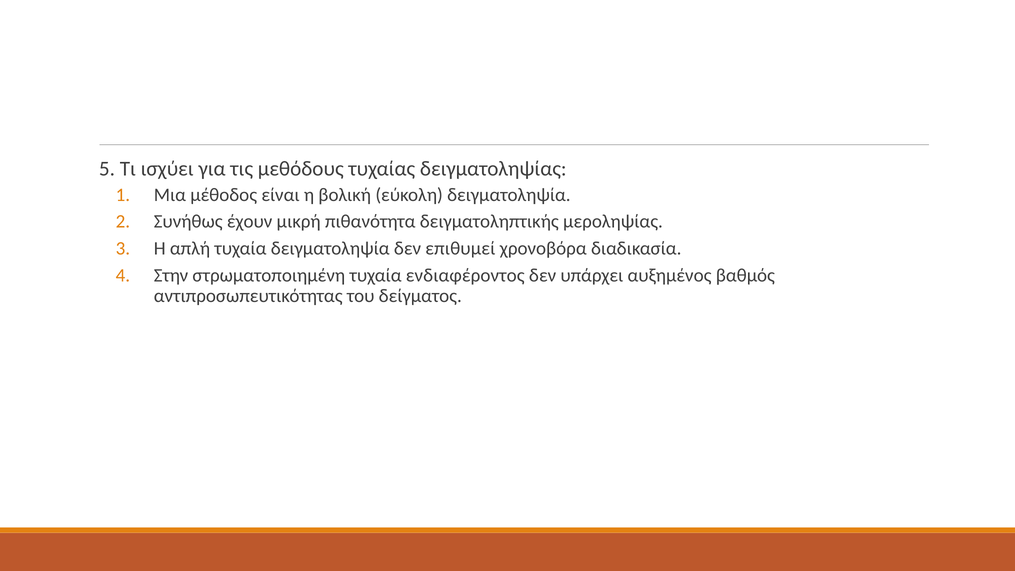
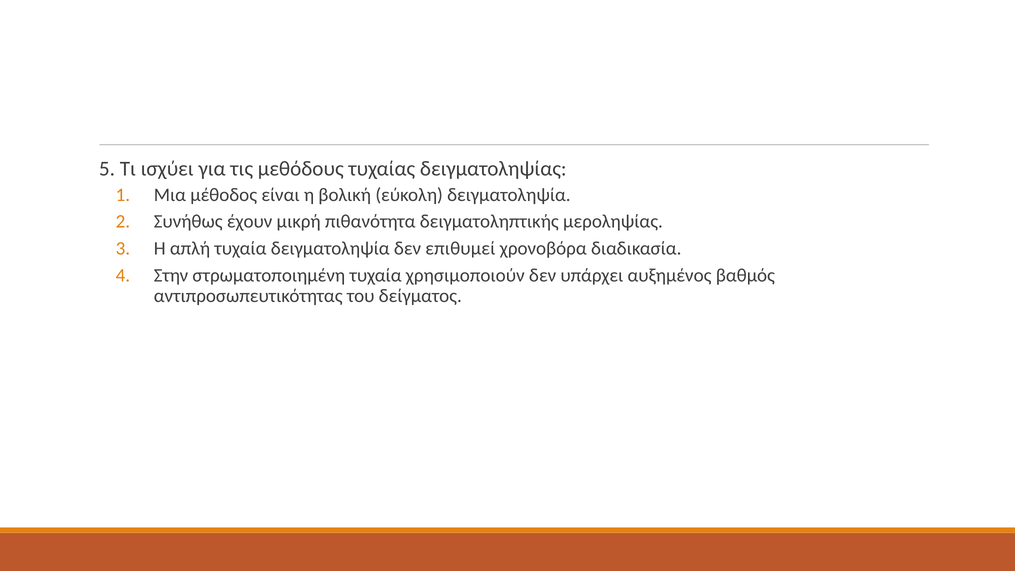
ενδιαφέροντος: ενδιαφέροντος -> χρησιμοποιούν (465, 275)
